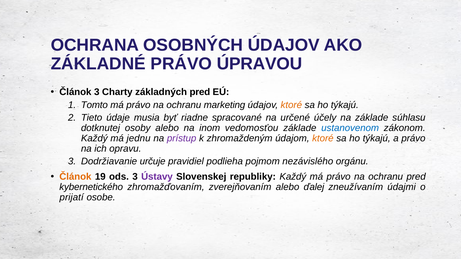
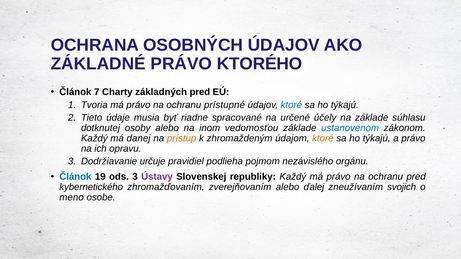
ÚPRAVOU: ÚPRAVOU -> KTORÉHO (260, 64)
Článok 3: 3 -> 7 (97, 92)
Tomto: Tomto -> Tvoria (94, 105)
marketing: marketing -> prístupné (224, 105)
ktoré colour: orange -> blue (291, 105)
jednu: jednu -> danej (139, 139)
prístup colour: purple -> orange (182, 139)
Článok colour: orange -> blue (75, 177)
údajmi: údajmi -> svojich (402, 187)
prijatí: prijatí -> meno (72, 198)
